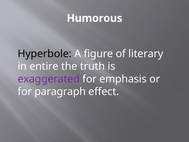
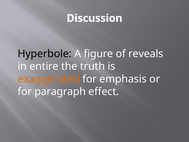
Humorous: Humorous -> Discussion (95, 18)
literary: literary -> reveals (146, 54)
exaggerated colour: purple -> orange (49, 79)
